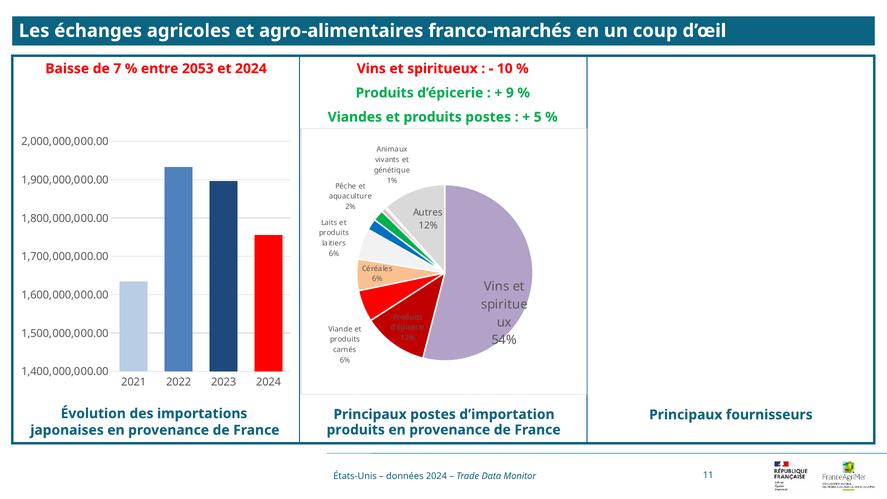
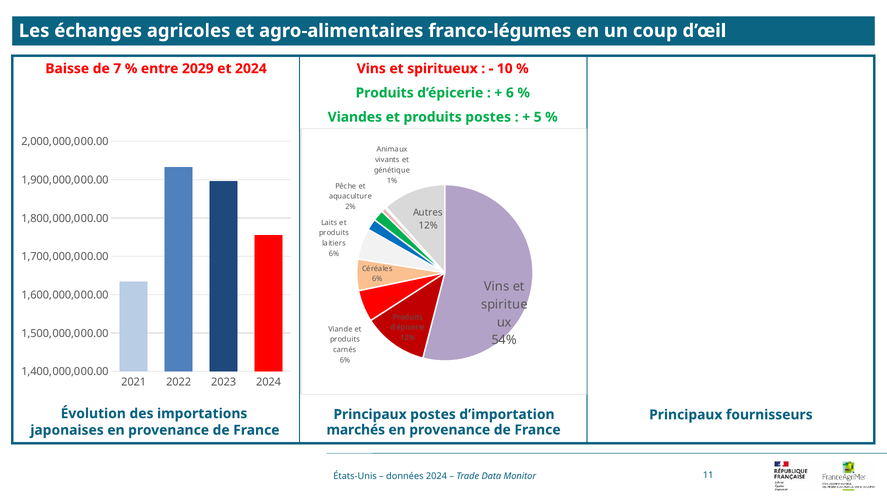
franco-marchés: franco-marchés -> franco-légumes (500, 31)
2053: 2053 -> 2029 (198, 69)
9: 9 -> 6 (510, 93)
produits: produits -> marchés (356, 430)
